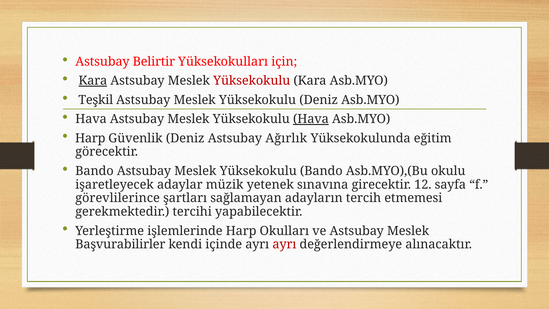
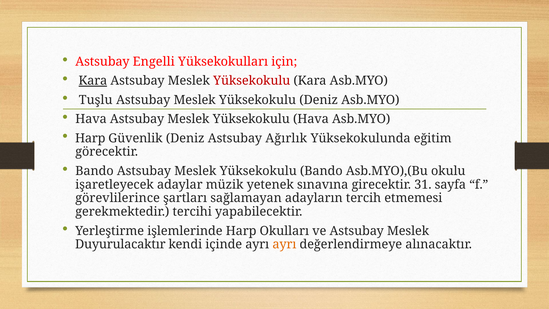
Belirtir: Belirtir -> Engelli (154, 62)
Teşkil: Teşkil -> Tuşlu (96, 100)
Hava underline: present -> none (311, 119)
12: 12 -> 31 (423, 184)
Başvurabilirler: Başvurabilirler -> Duyurulacaktır (120, 244)
ayrı colour: red -> orange (284, 244)
